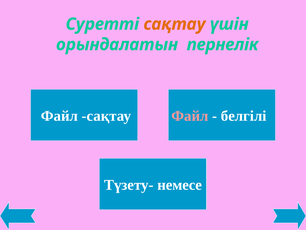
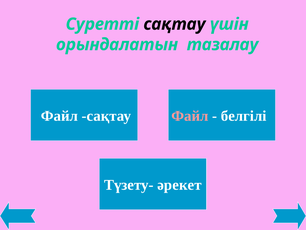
сақтау colour: orange -> black (175, 24)
пернелік: пернелік -> тазалау (223, 44)
немесе: немесе -> әрекет (179, 185)
